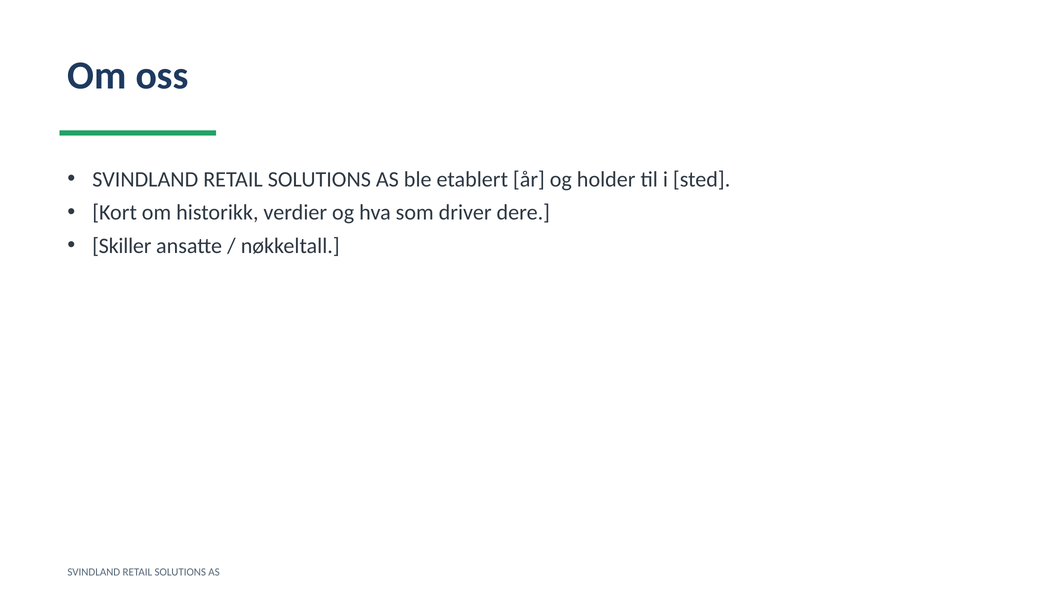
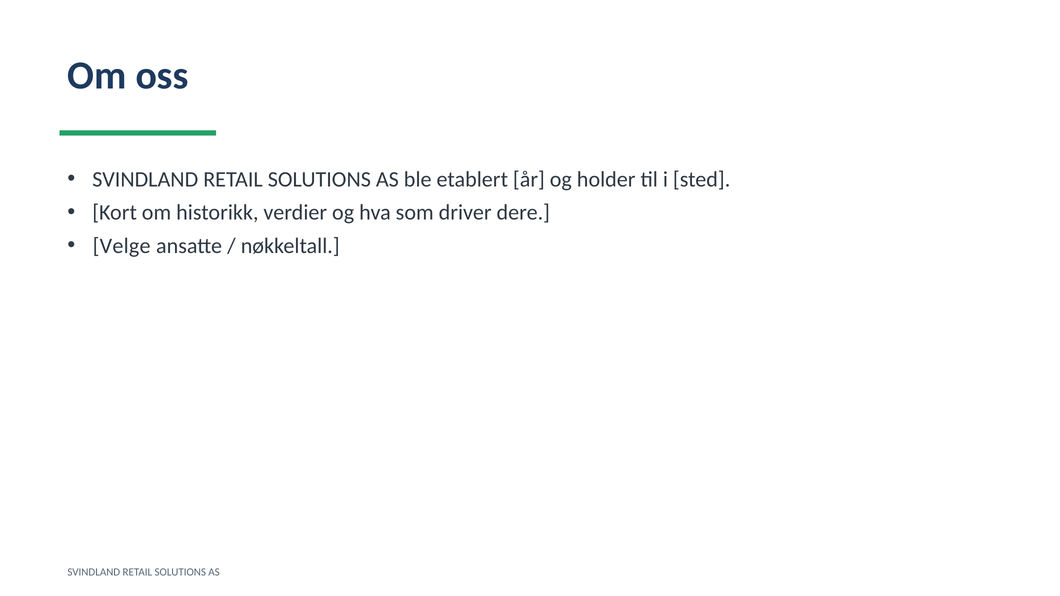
Skiller: Skiller -> Velge (122, 246)
